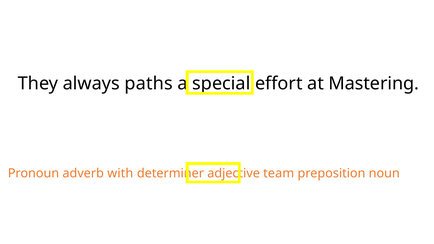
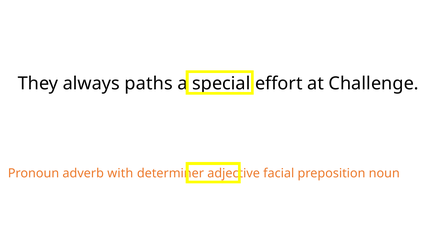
Mastering: Mastering -> Challenge (374, 84)
team: team -> facial (279, 174)
